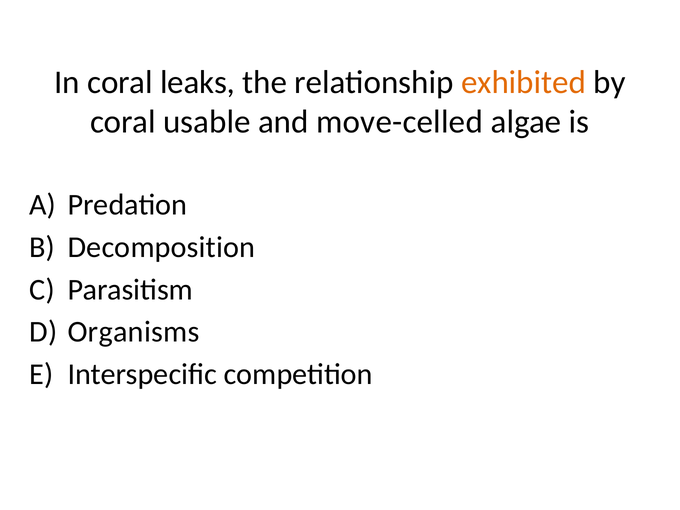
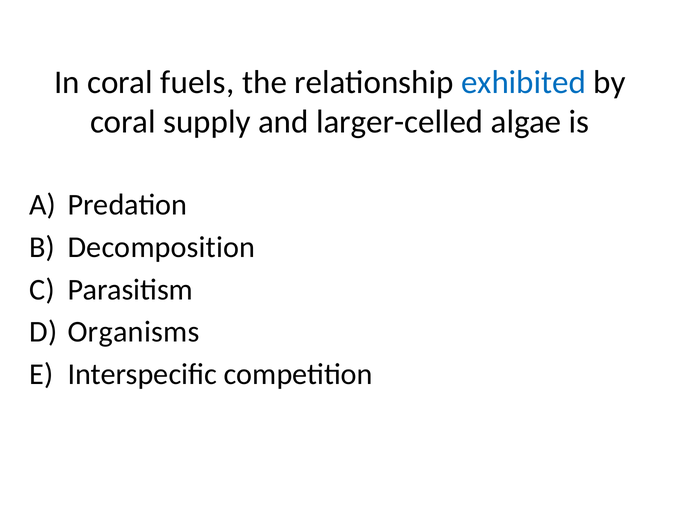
leaks: leaks -> fuels (197, 82)
exhibited colour: orange -> blue (524, 82)
usable: usable -> supply (207, 122)
move-celled: move-celled -> larger-celled (400, 122)
